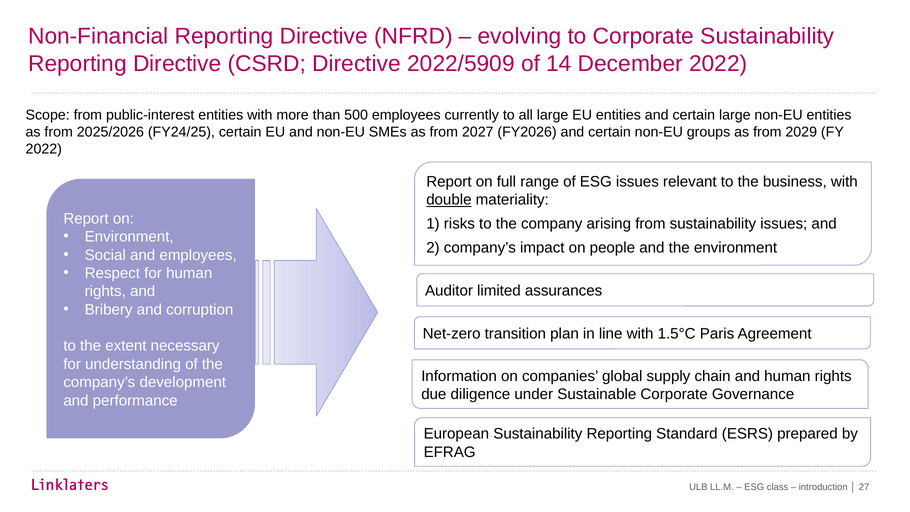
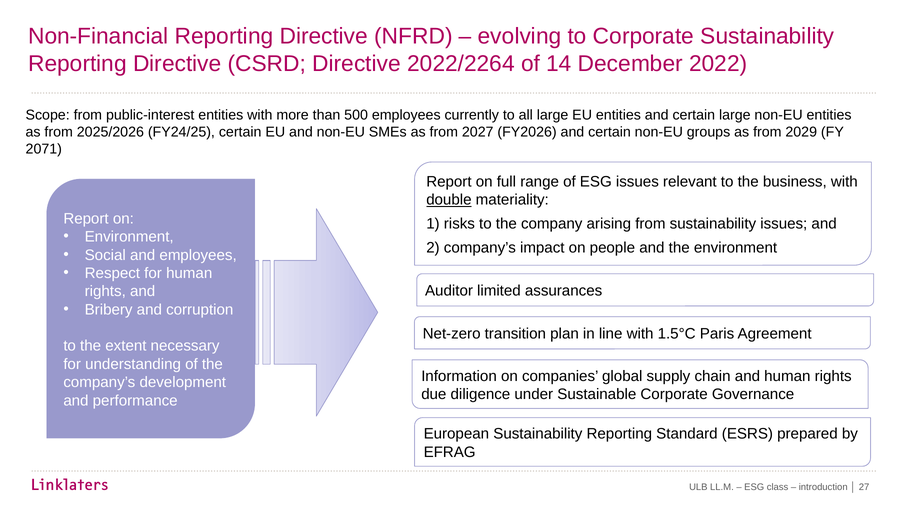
2022/5909: 2022/5909 -> 2022/2264 (461, 64)
2022: 2022 -> 2071 (44, 149)
